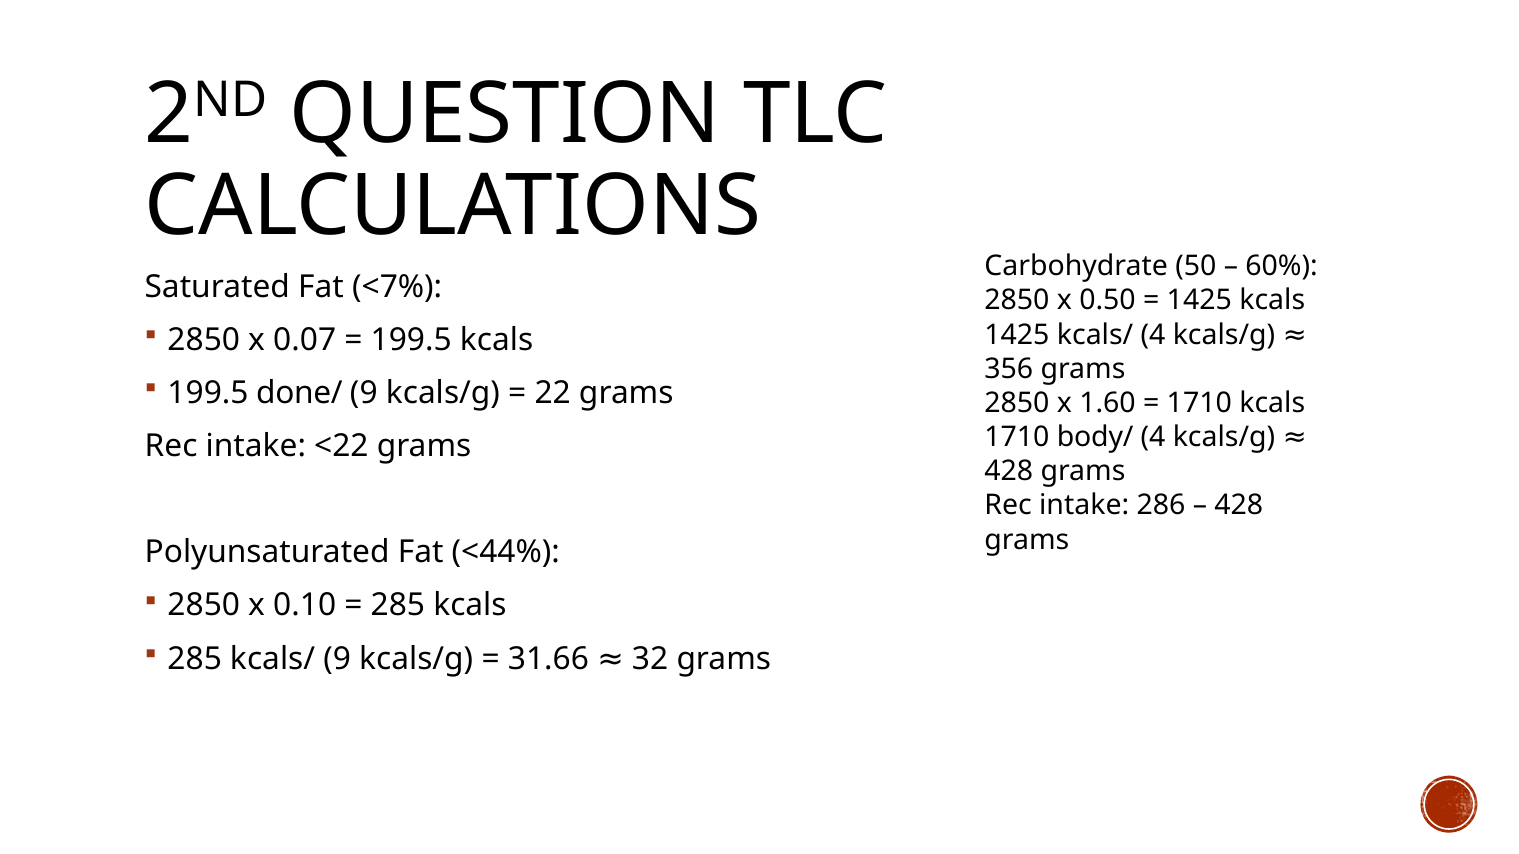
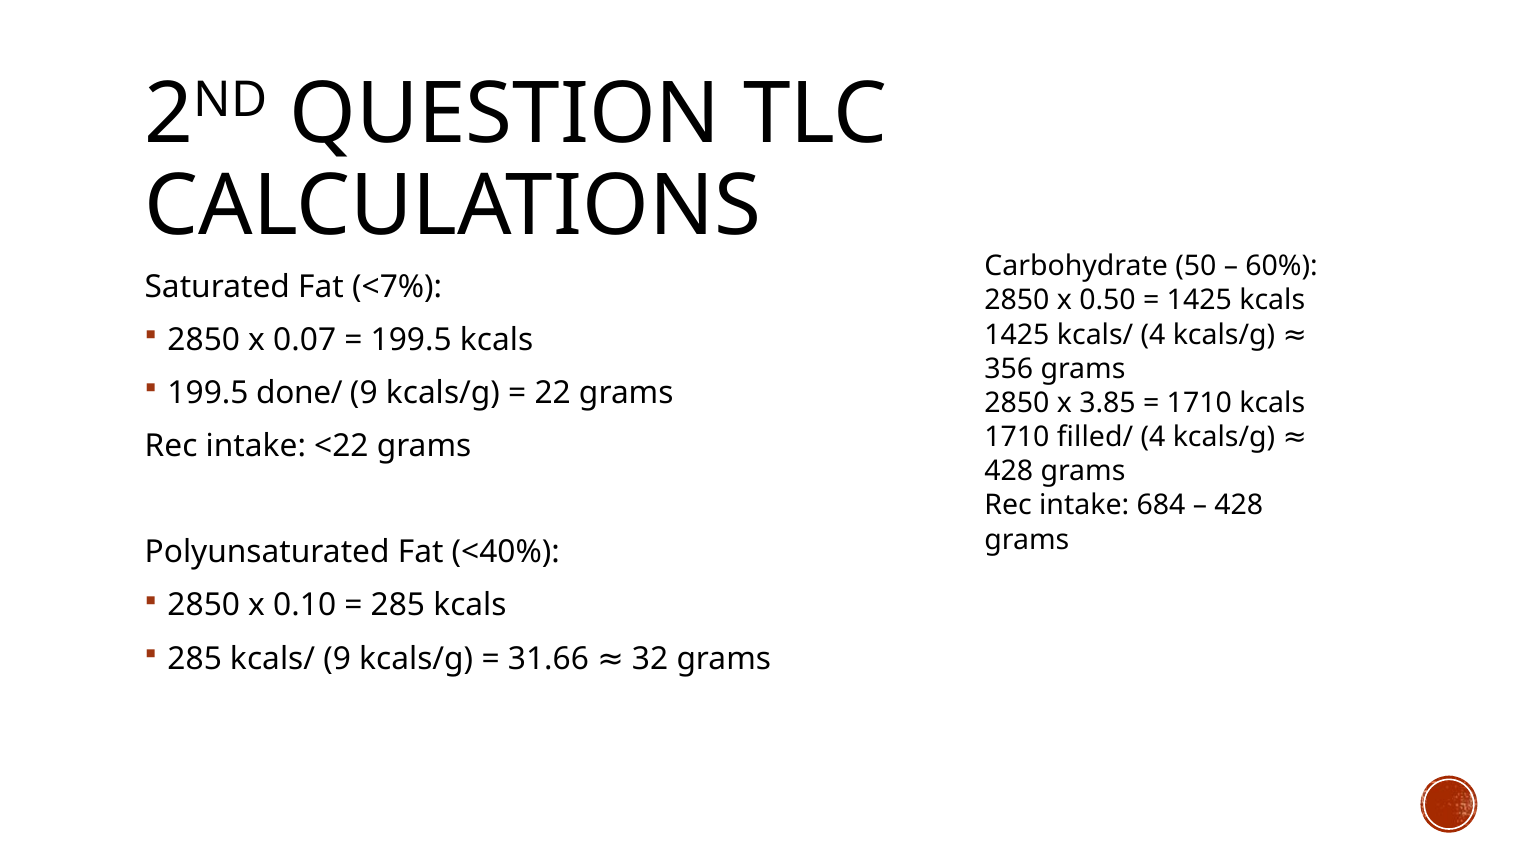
1.60: 1.60 -> 3.85 (1108, 403)
body/: body/ -> filled/ (1095, 437)
286: 286 -> 684 (1161, 506)
<44%: <44% -> <40% (506, 553)
